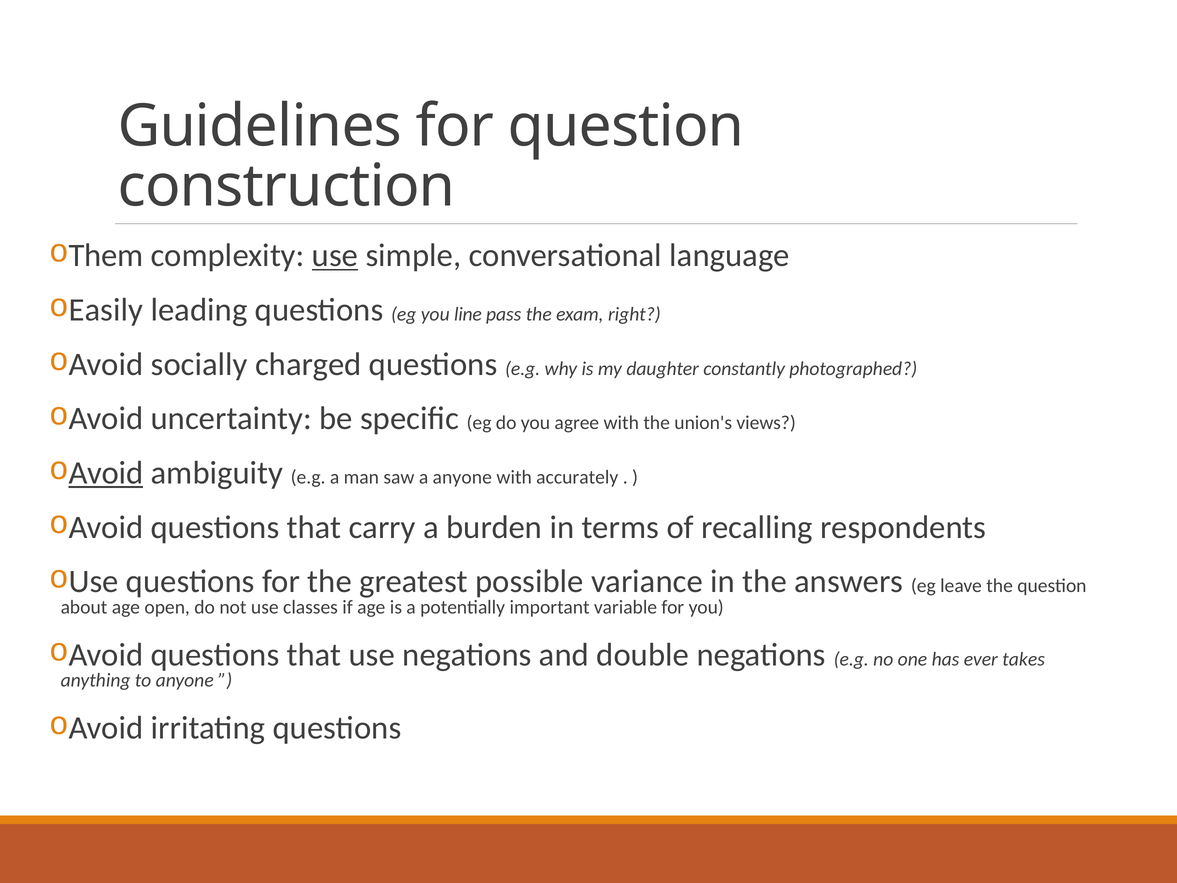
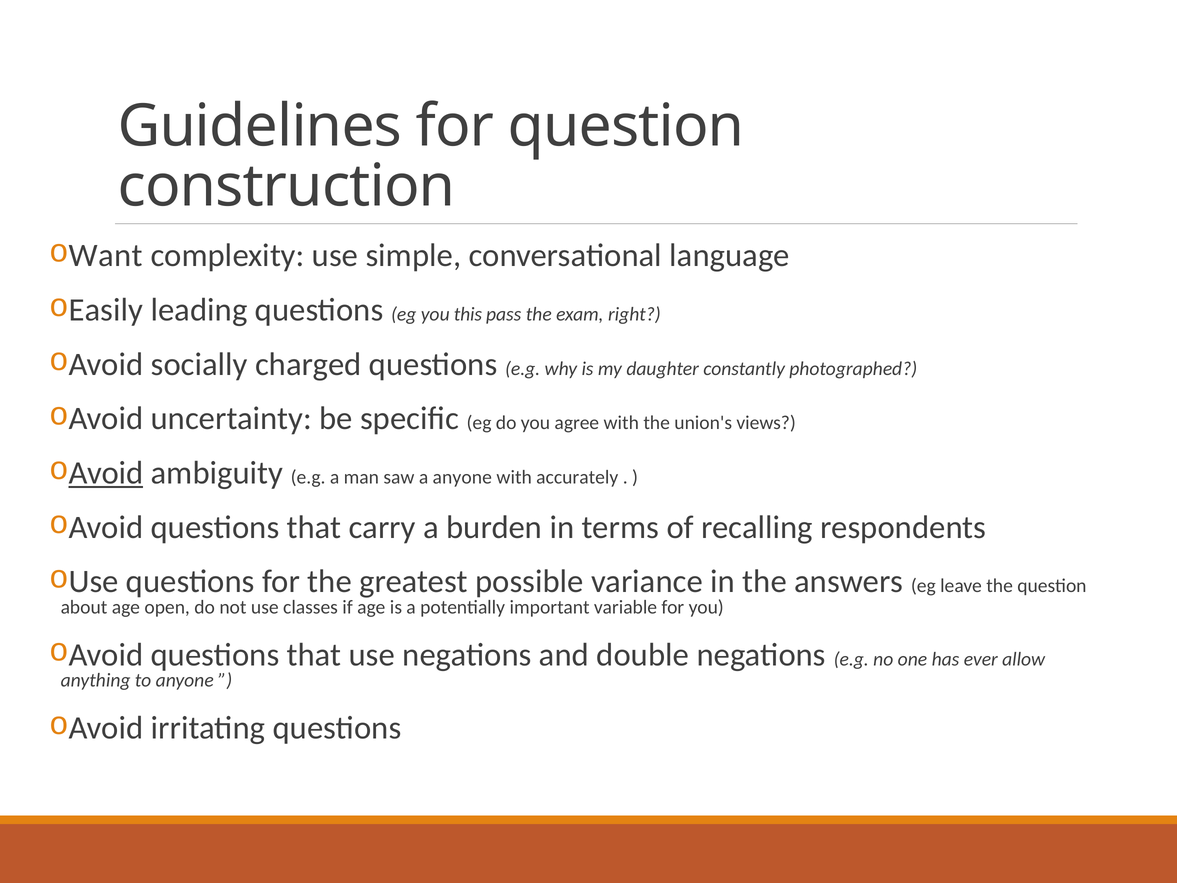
Them: Them -> Want (106, 256)
use underline: present -> none (335, 256)
line: line -> this (468, 314)
takes: takes -> allow (1024, 659)
